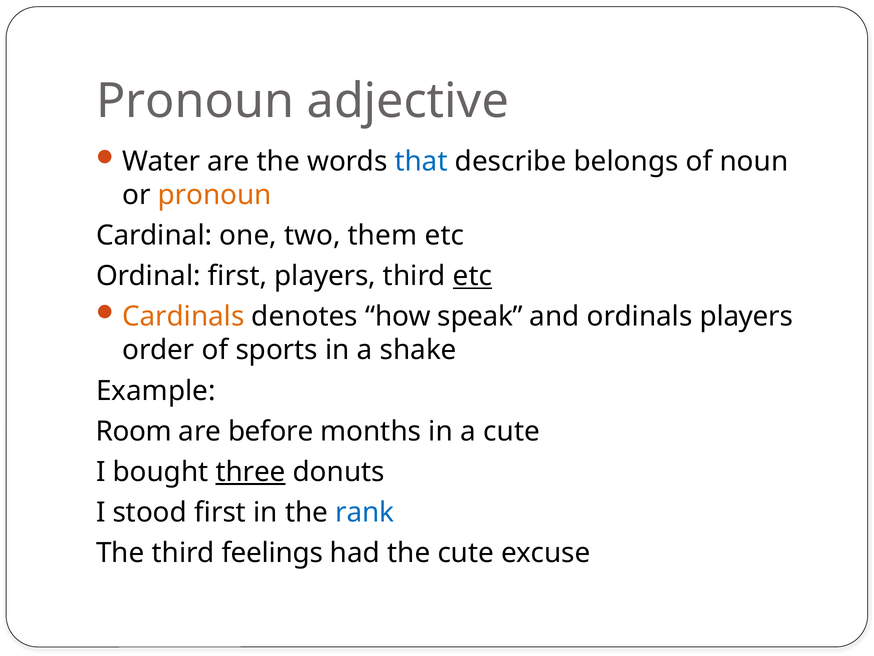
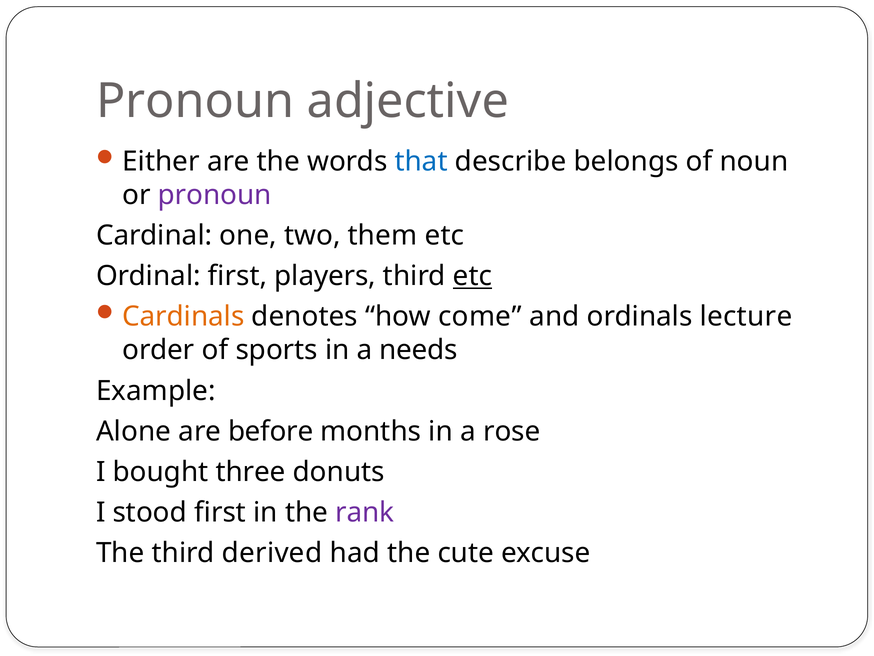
Water: Water -> Either (161, 161)
pronoun colour: orange -> purple (215, 195)
speak: speak -> come (480, 316)
ordinals players: players -> lecture (746, 316)
shake: shake -> needs (418, 350)
Room: Room -> Alone (134, 431)
a cute: cute -> rose (512, 431)
three underline: present -> none (251, 472)
rank colour: blue -> purple (365, 512)
feelings: feelings -> derived (272, 553)
